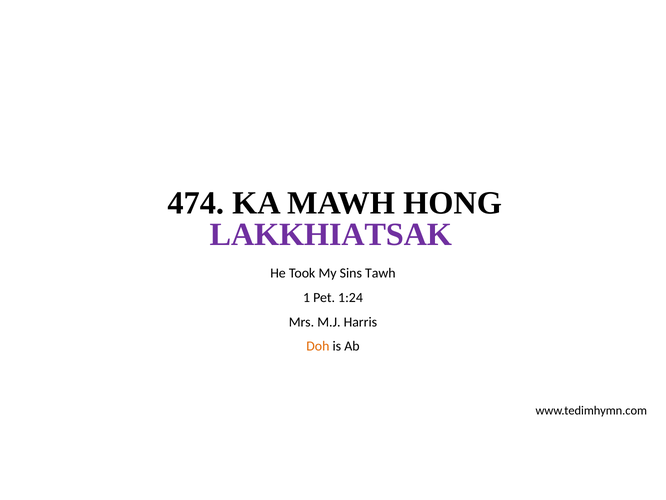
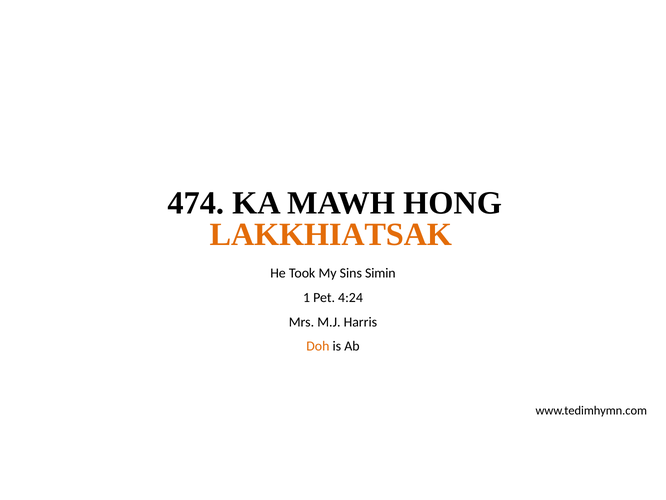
LAKKHIATSAK colour: purple -> orange (331, 234)
Tawh: Tawh -> Simin (380, 273)
1:24: 1:24 -> 4:24 (351, 297)
